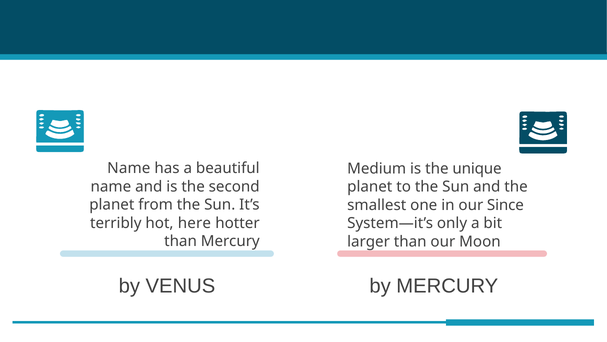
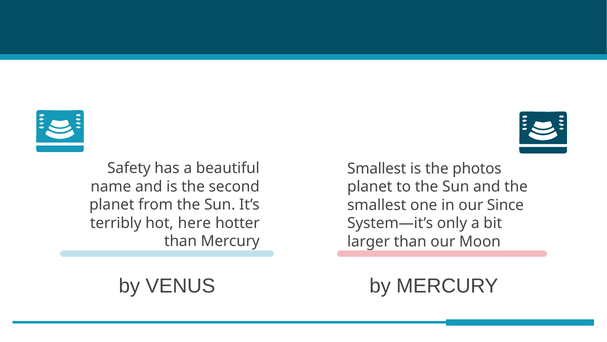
Name: Name -> Safety (129, 168)
Medium: Medium -> Smallest (377, 168)
unique: unique -> photos (477, 168)
